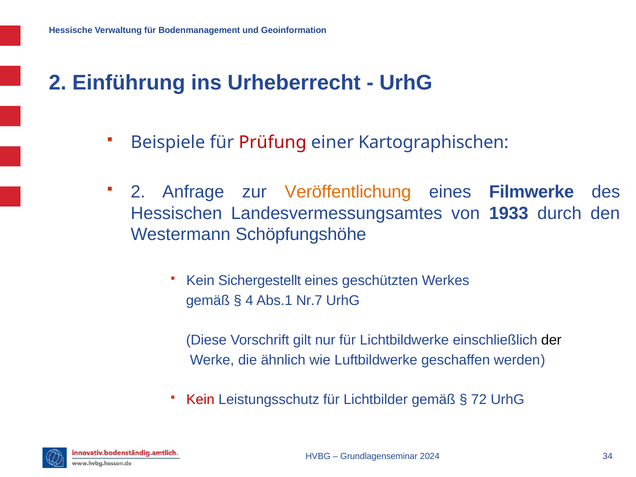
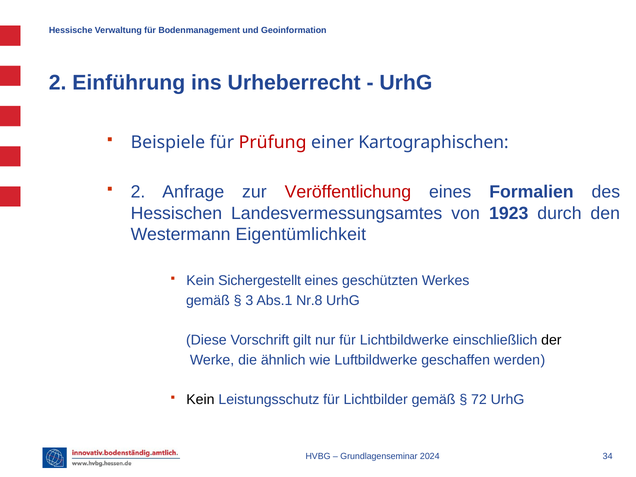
Veröffentlichung colour: orange -> red (348, 192)
Filmwerke: Filmwerke -> Formalien (531, 192)
1933: 1933 -> 1923 (509, 213)
Schöpfungshöhe: Schöpfungshöhe -> Eigentümlichkeit (301, 234)
4: 4 -> 3 (249, 301)
Nr.7: Nr.7 -> Nr.8 (309, 301)
Kein colour: red -> black (200, 399)
